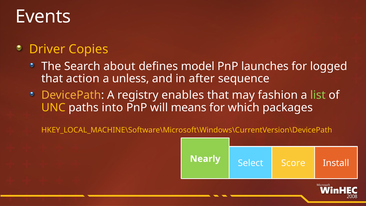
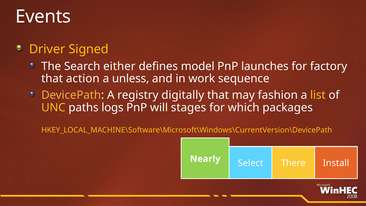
Copies: Copies -> Signed (89, 49)
about: about -> either (119, 66)
logged: logged -> factory (329, 66)
after: after -> work (202, 79)
enables: enables -> digitally (183, 95)
list colour: light green -> yellow (318, 95)
into: into -> logs (112, 107)
means: means -> stages (189, 107)
Score: Score -> There (293, 163)
